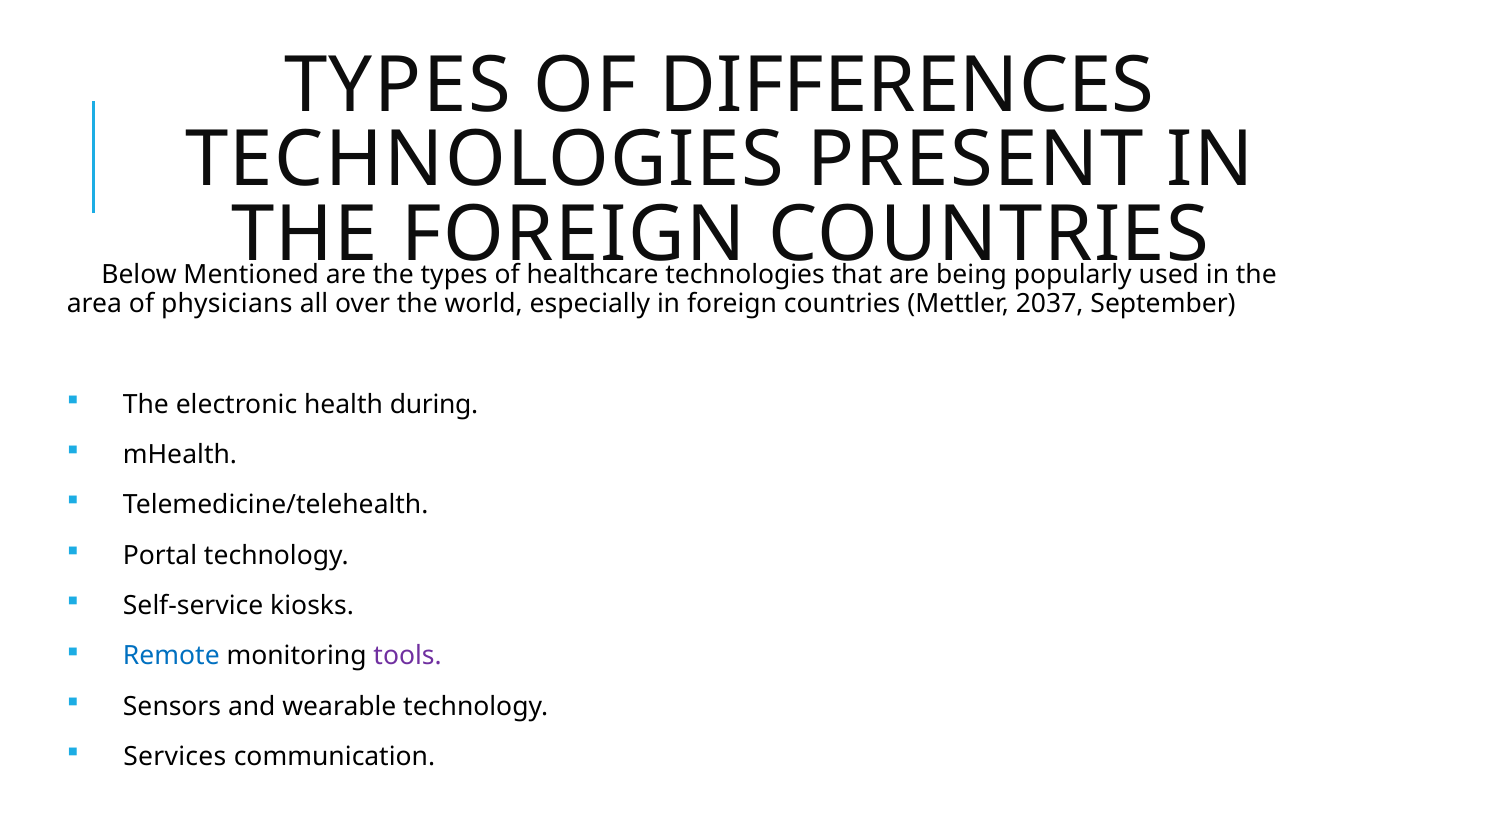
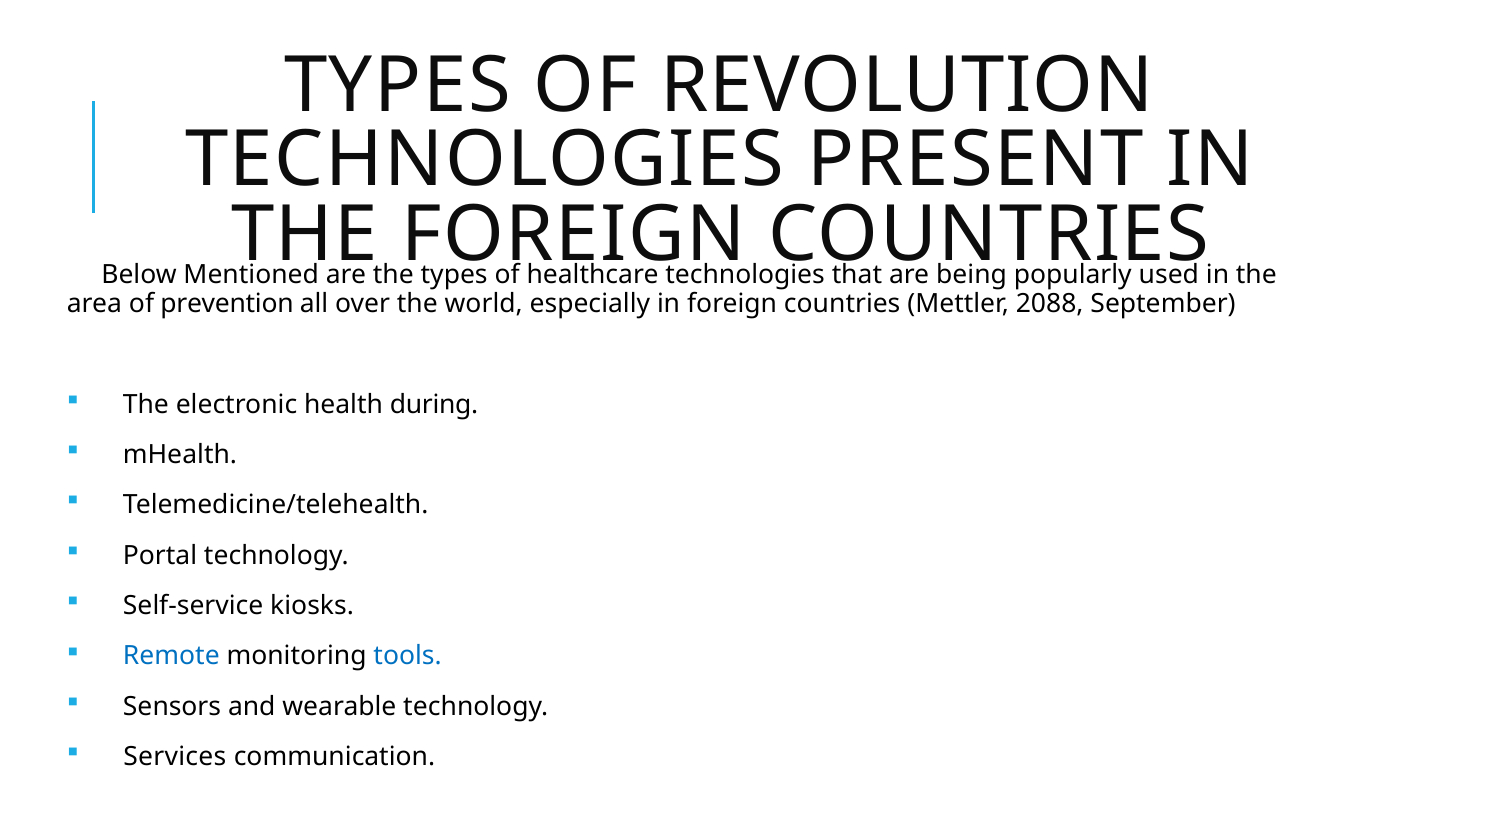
DIFFERENCES: DIFFERENCES -> REVOLUTION (907, 86)
physicians: physicians -> prevention (227, 304)
2037: 2037 -> 2088 (1050, 304)
tools colour: purple -> blue (408, 656)
